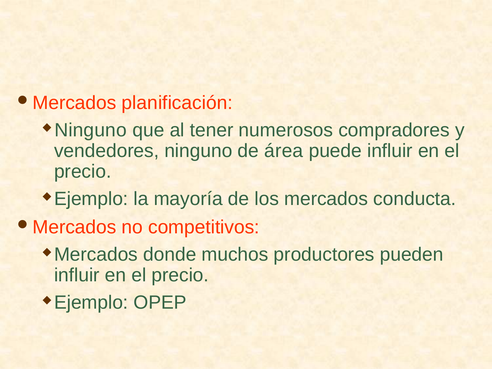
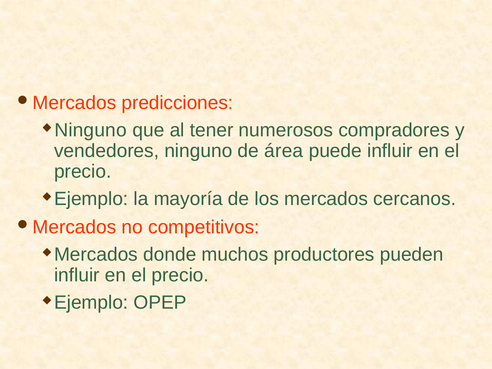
planificación: planificación -> predicciones (177, 103)
conducta: conducta -> cercanos (415, 199)
